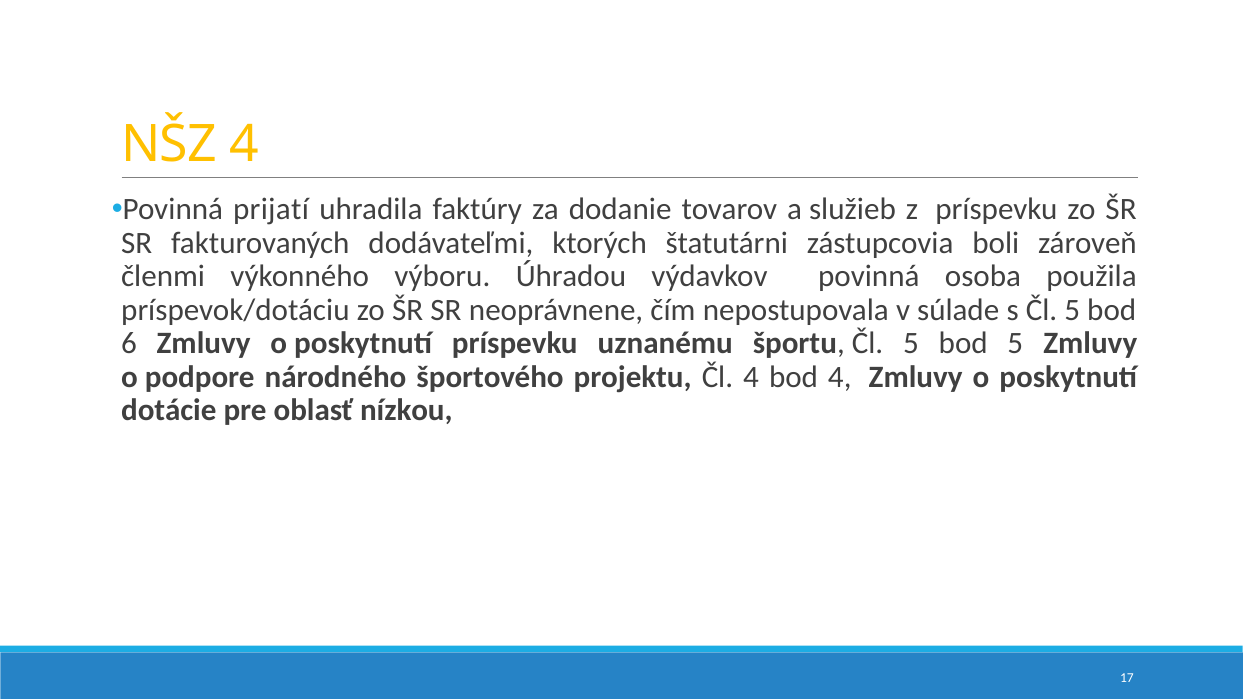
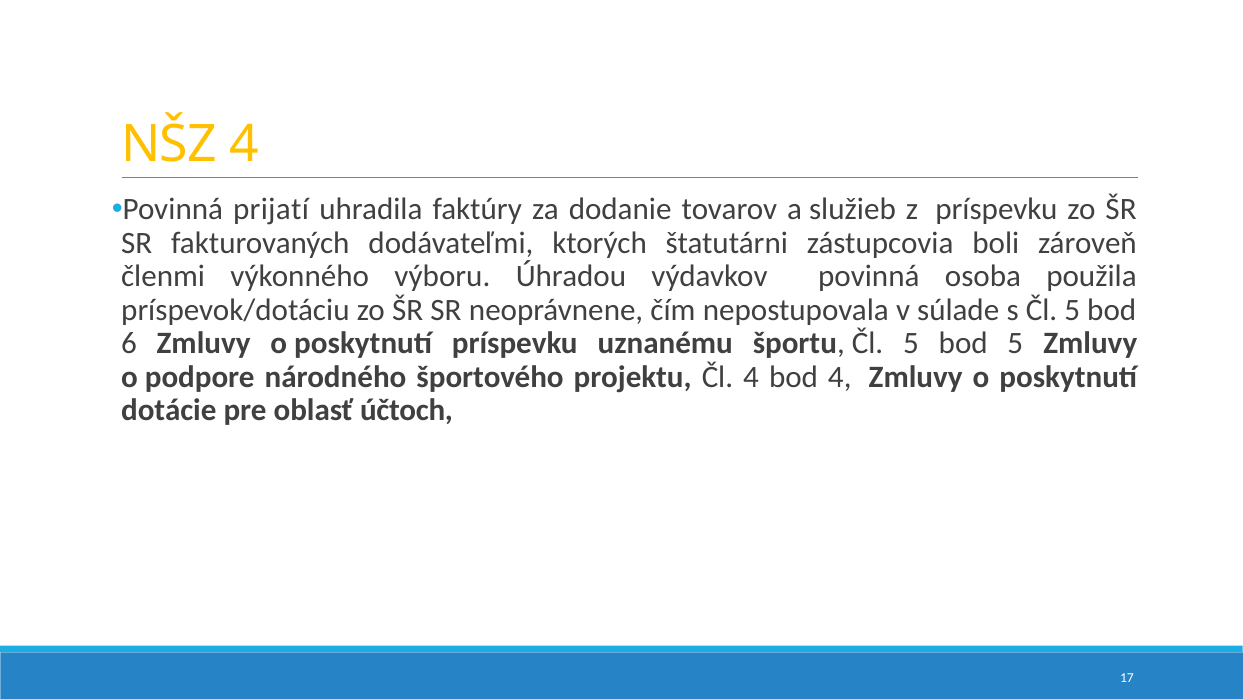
nízkou: nízkou -> účtoch (406, 411)
